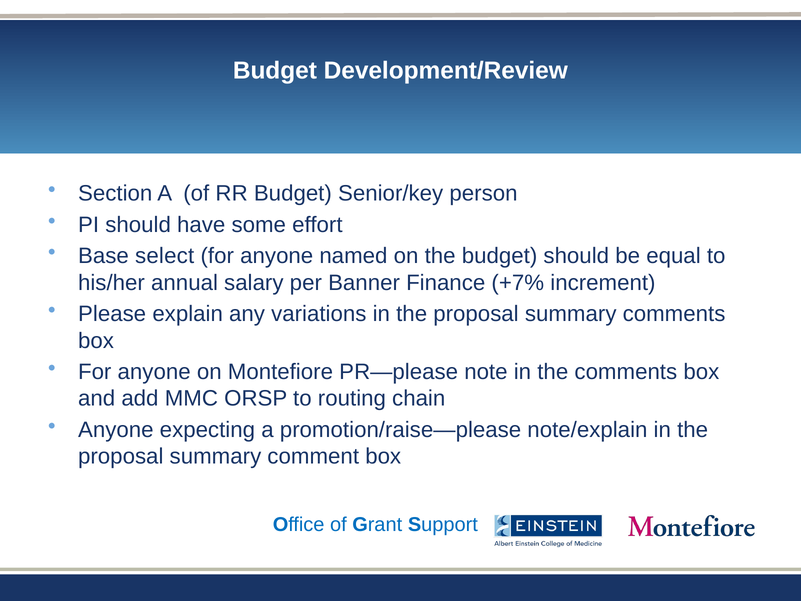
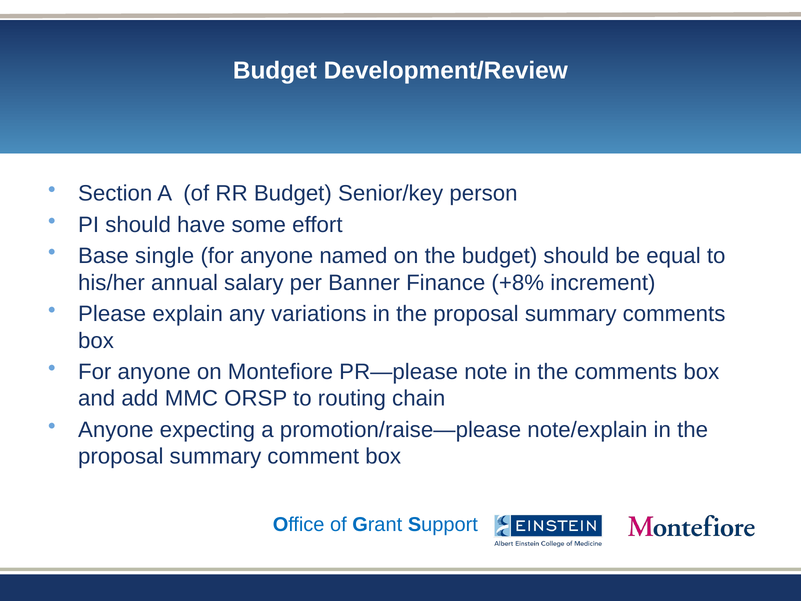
select: select -> single (165, 256)
+7%: +7% -> +8% (518, 283)
